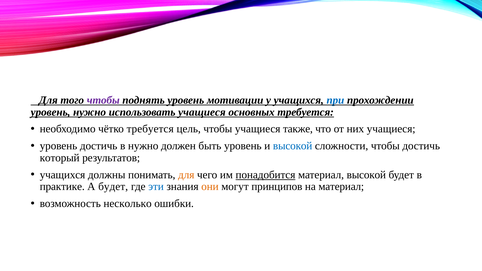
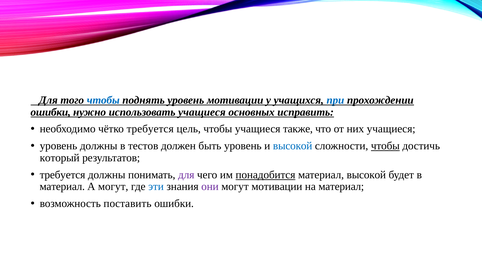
чтобы colour: purple -> blue (103, 100)
уровень: уровень -> ошибки (51, 112)
основных требуется: требуется -> исправить (306, 112)
уровень достичь: достичь -> должны (99, 146)
в нужно: нужно -> тестов (143, 146)
чтобы underline: none -> present (385, 146)
учащихся: учащихся -> требуется (63, 175)
для colour: orange -> purple (186, 175)
практике: практике -> материал (62, 187)
А будет: будет -> могут (113, 187)
они colour: orange -> purple (210, 187)
могут принципов: принципов -> мотивации (277, 187)
несколько: несколько -> поставить (128, 204)
